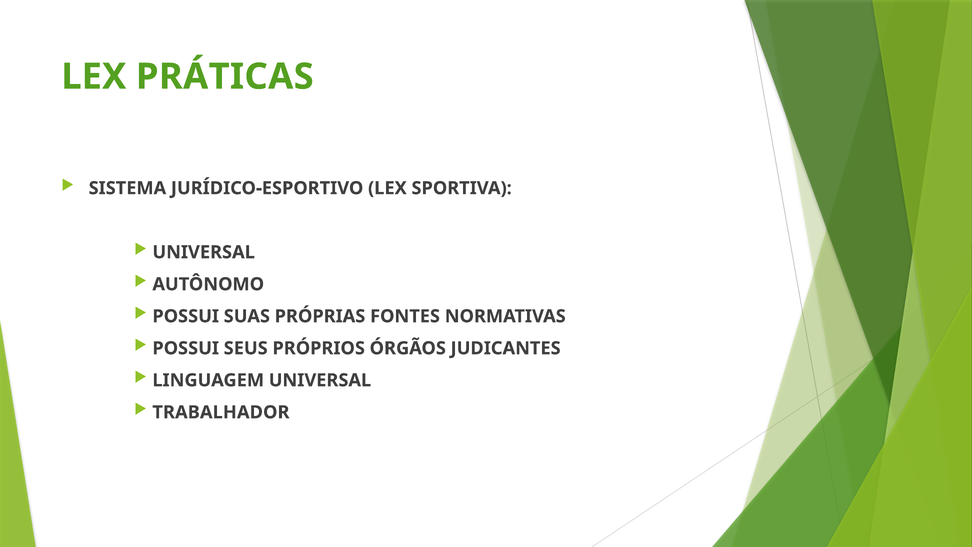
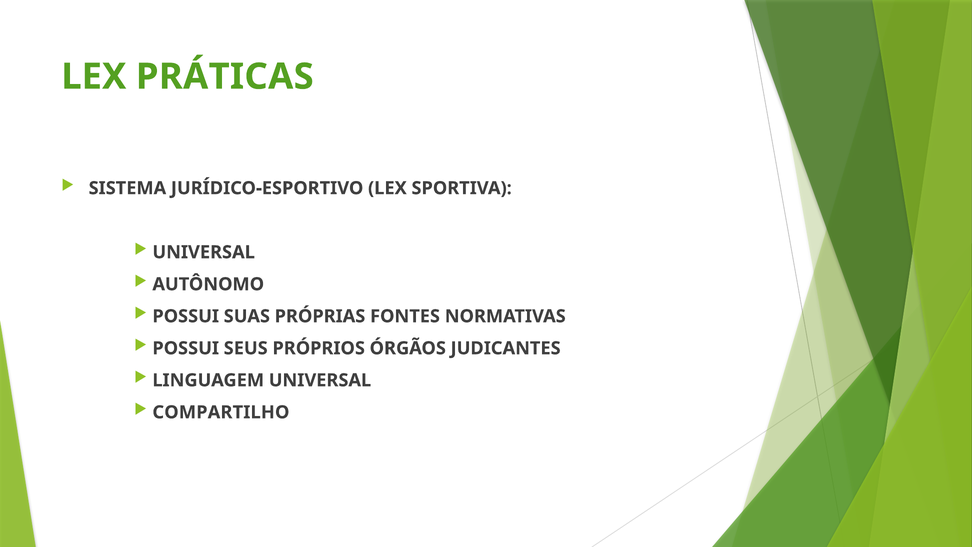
TRABALHADOR: TRABALHADOR -> COMPARTILHO (221, 412)
